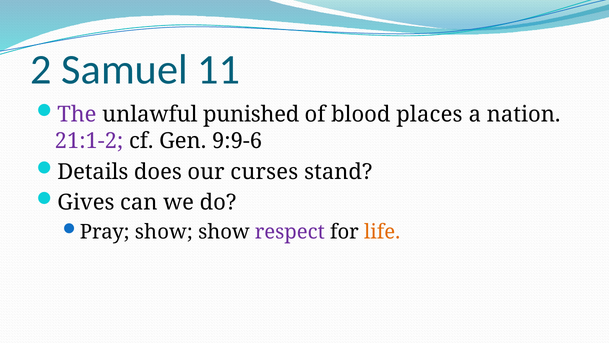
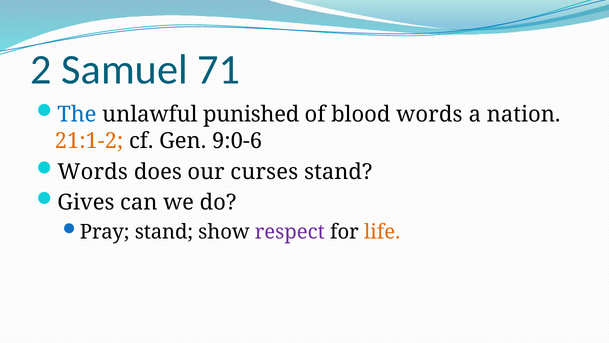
11: 11 -> 71 (219, 70)
The colour: purple -> blue (77, 114)
blood places: places -> words (429, 114)
21:1-2 colour: purple -> orange (89, 141)
9:9-6: 9:9-6 -> 9:0-6 (237, 141)
Details: Details -> Words (93, 172)
Pray show: show -> stand (164, 232)
